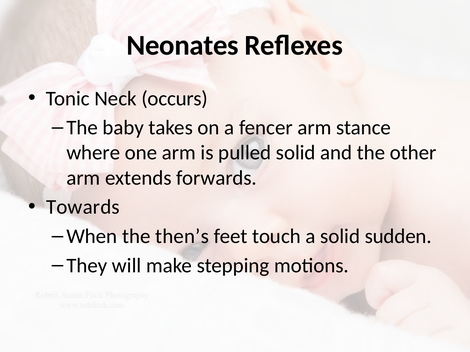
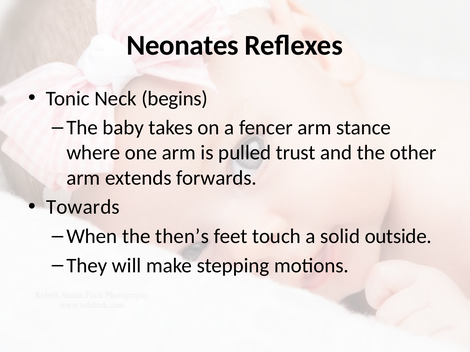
occurs: occurs -> begins (175, 99)
pulled solid: solid -> trust (296, 153)
sudden: sudden -> outside (398, 237)
